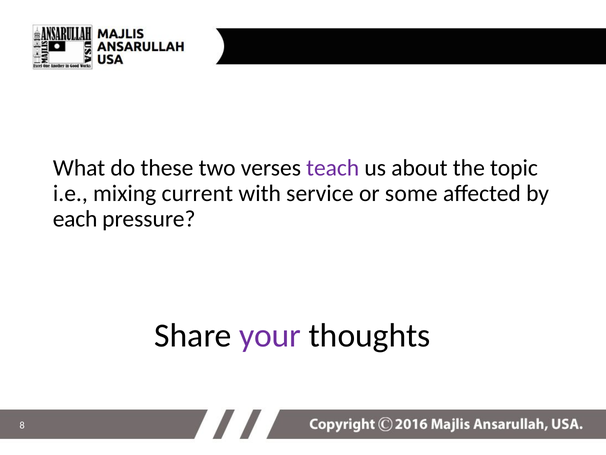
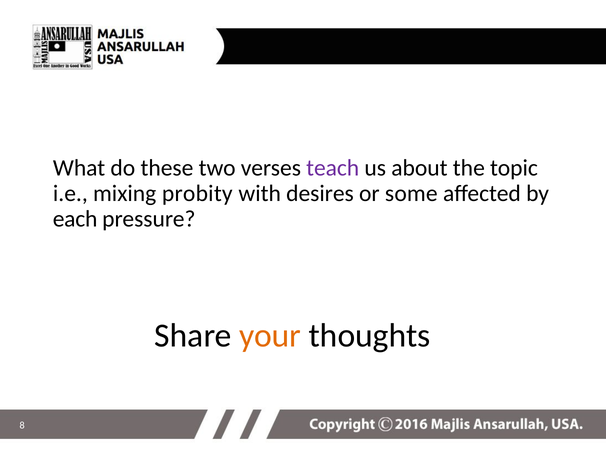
current: current -> probity (197, 193)
service: service -> desires (320, 193)
your colour: purple -> orange (270, 335)
